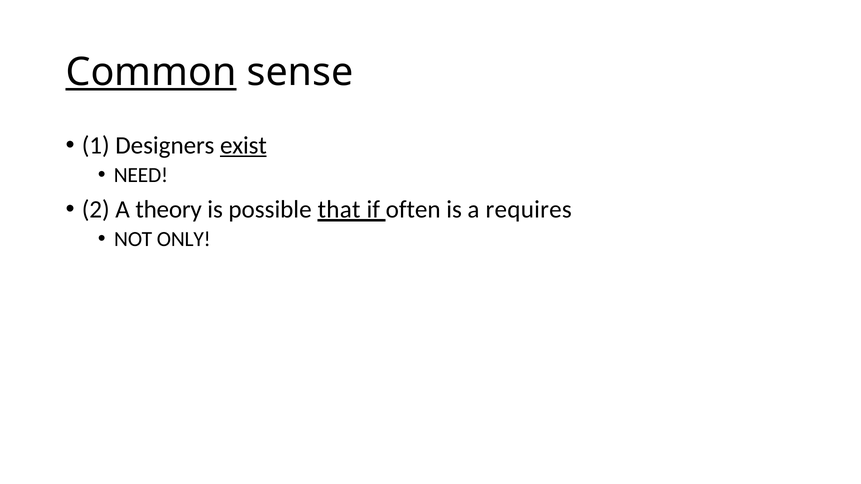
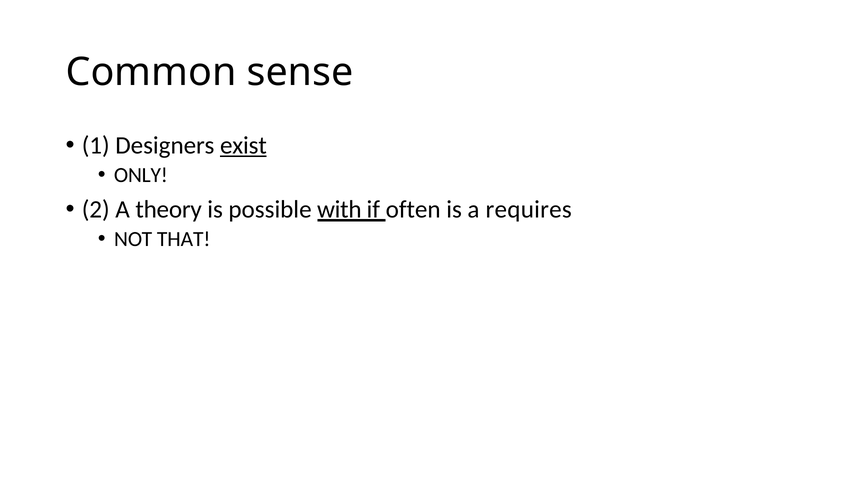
Common underline: present -> none (151, 72)
NEED: NEED -> ONLY (141, 175)
that: that -> with (339, 209)
ONLY: ONLY -> THAT (184, 239)
